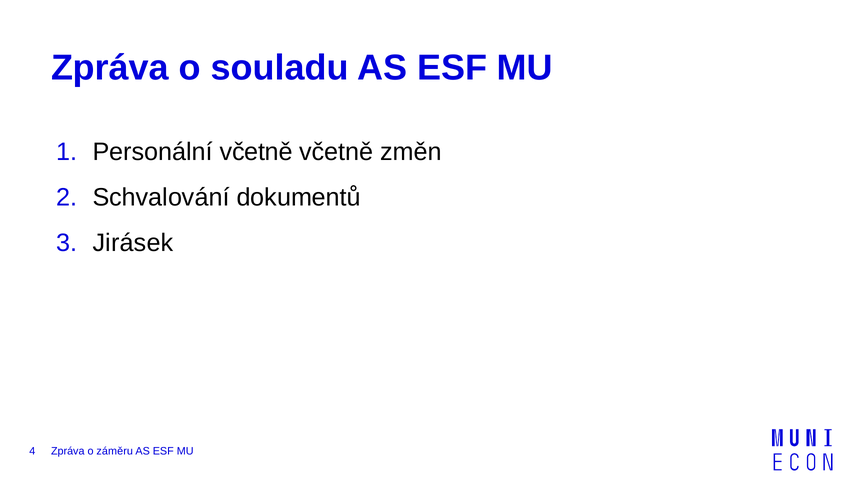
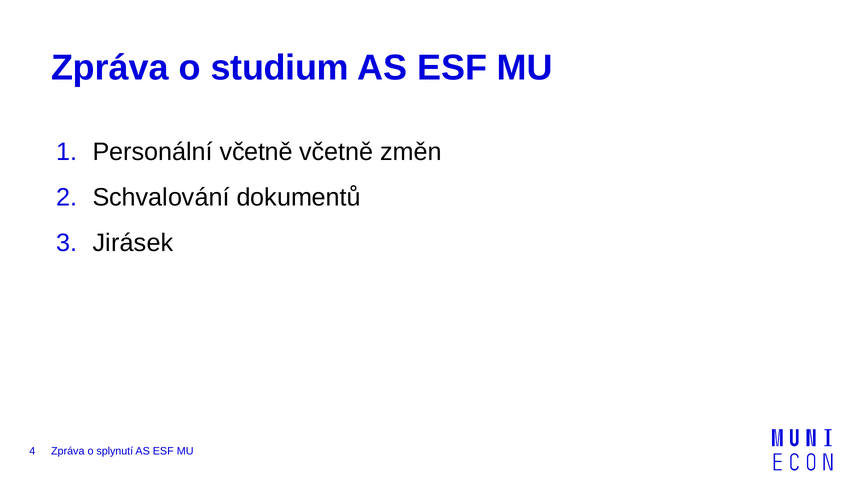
souladu: souladu -> studium (280, 68)
záměru: záměru -> splynutí (115, 451)
